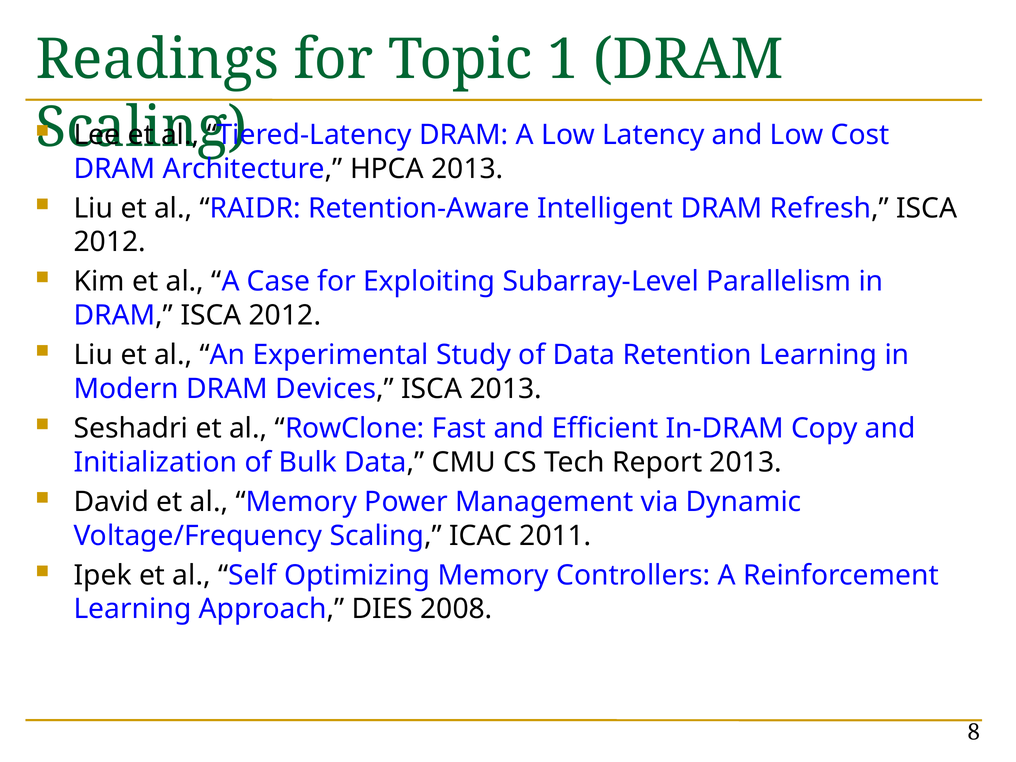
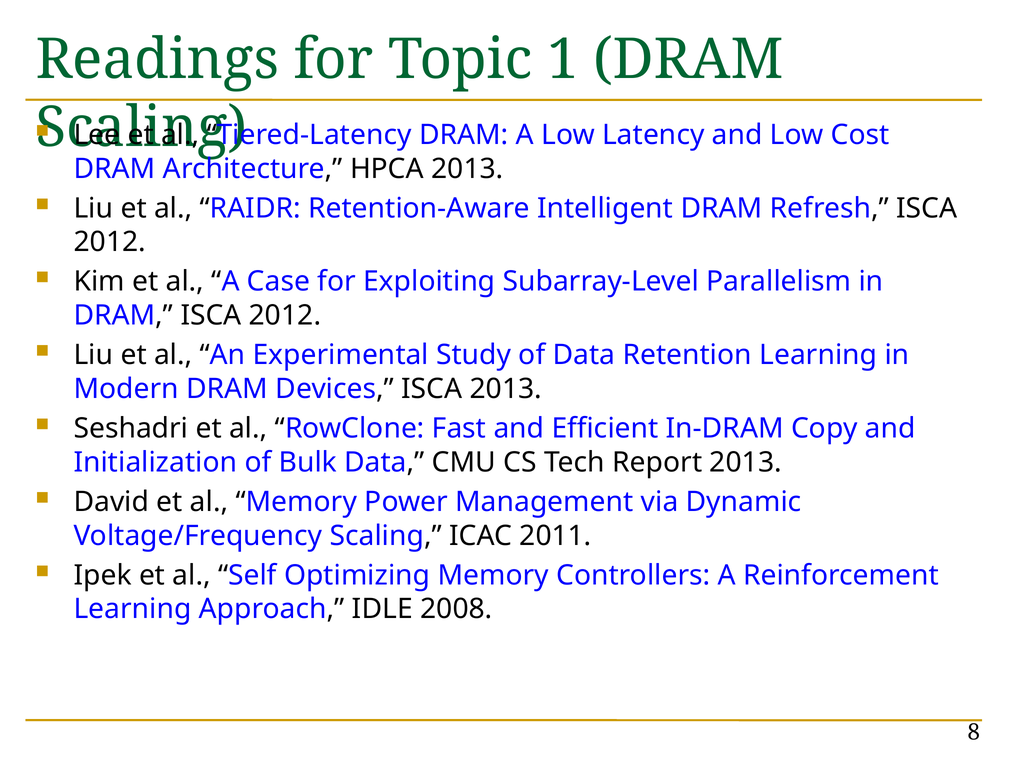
DIES: DIES -> IDLE (382, 609)
